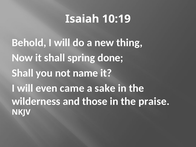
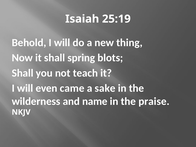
10:19: 10:19 -> 25:19 (116, 19)
done: done -> blots (110, 58)
name: name -> teach (85, 73)
those: those -> name (95, 101)
